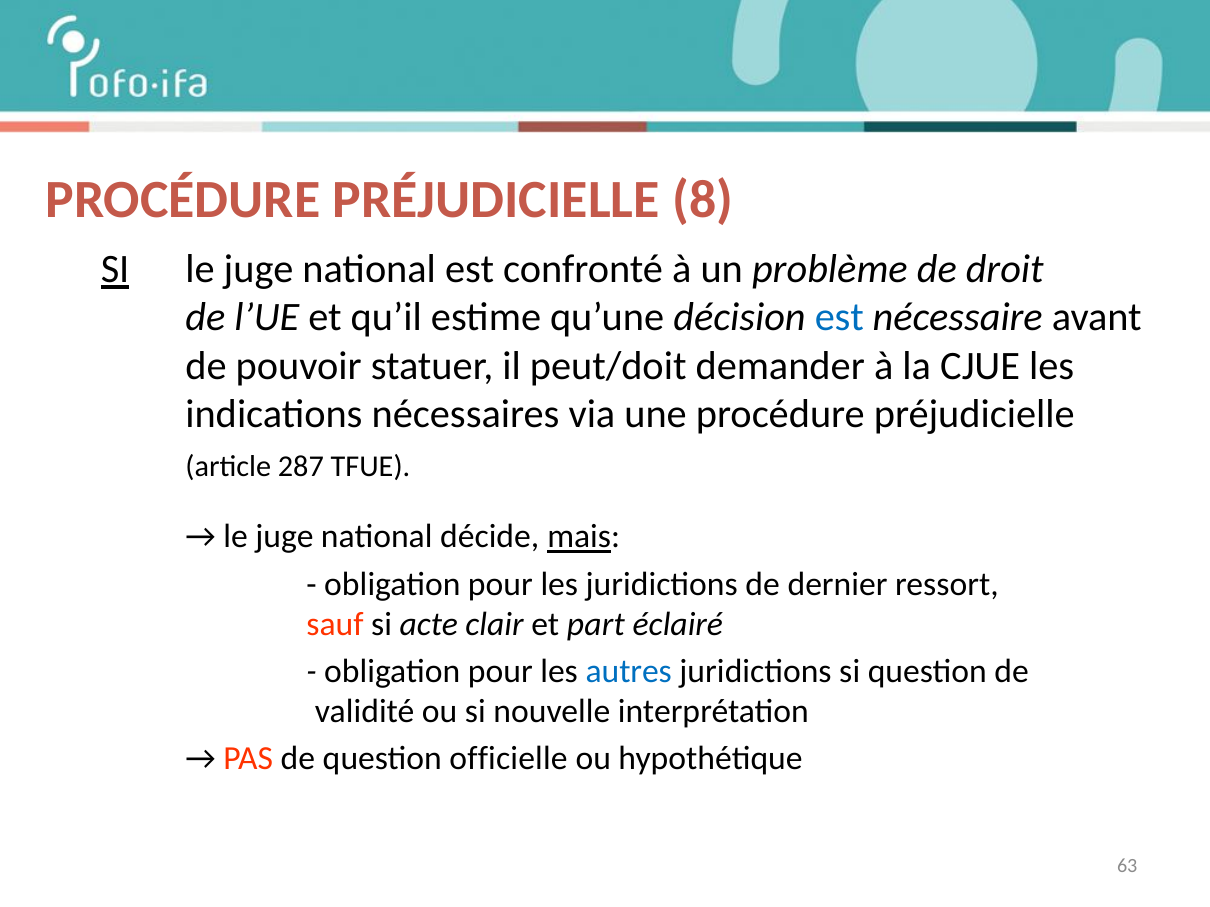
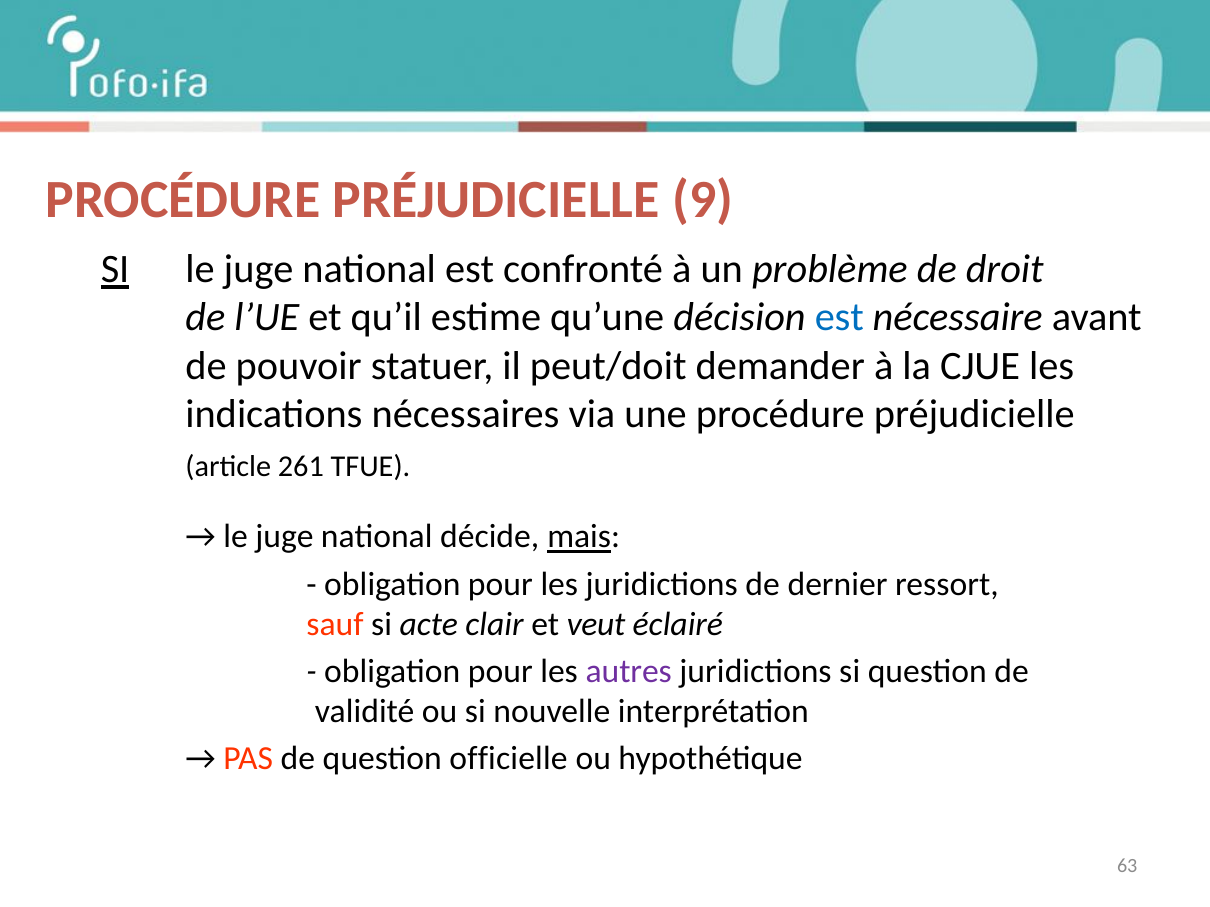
8: 8 -> 9 (703, 200)
287: 287 -> 261 (301, 466)
part: part -> veut (596, 625)
autres colour: blue -> purple (629, 672)
